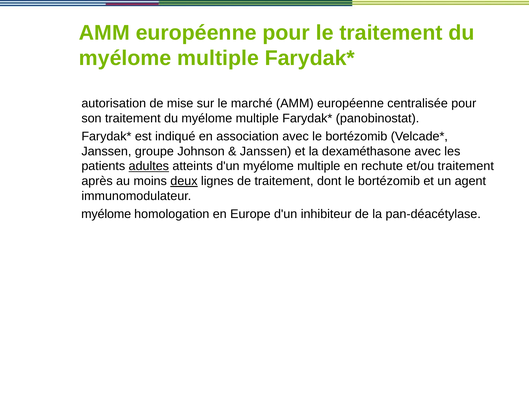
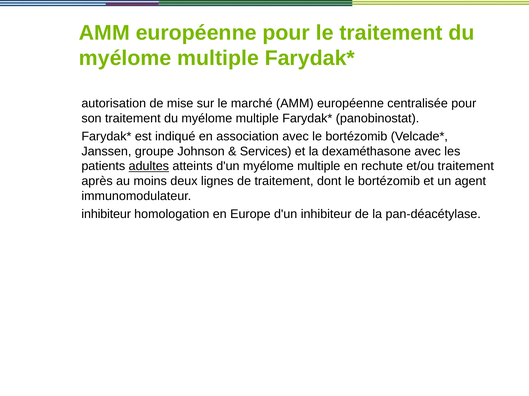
Janssen: Janssen -> Services (266, 152)
deux underline: present -> none (184, 182)
myélome: myélome -> inhibiteur (106, 214)
